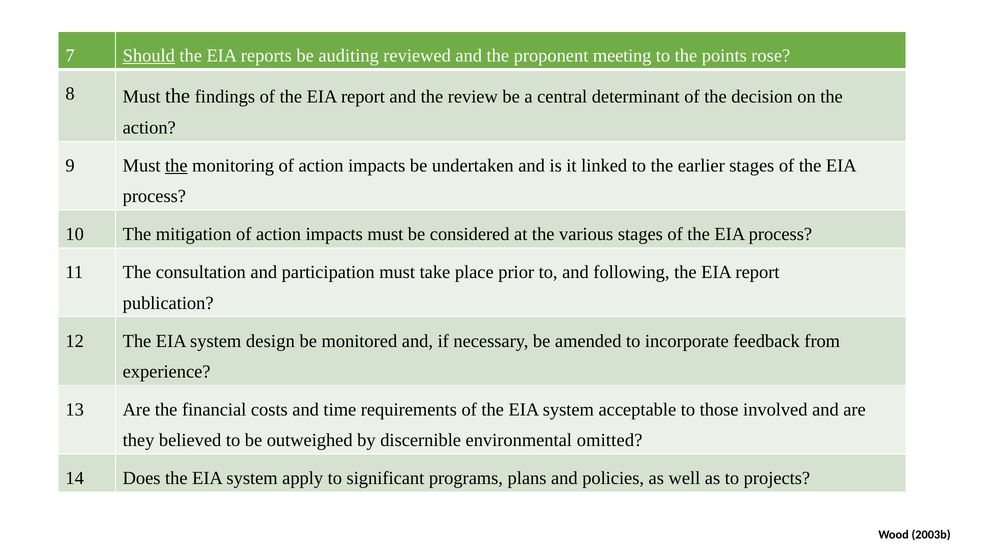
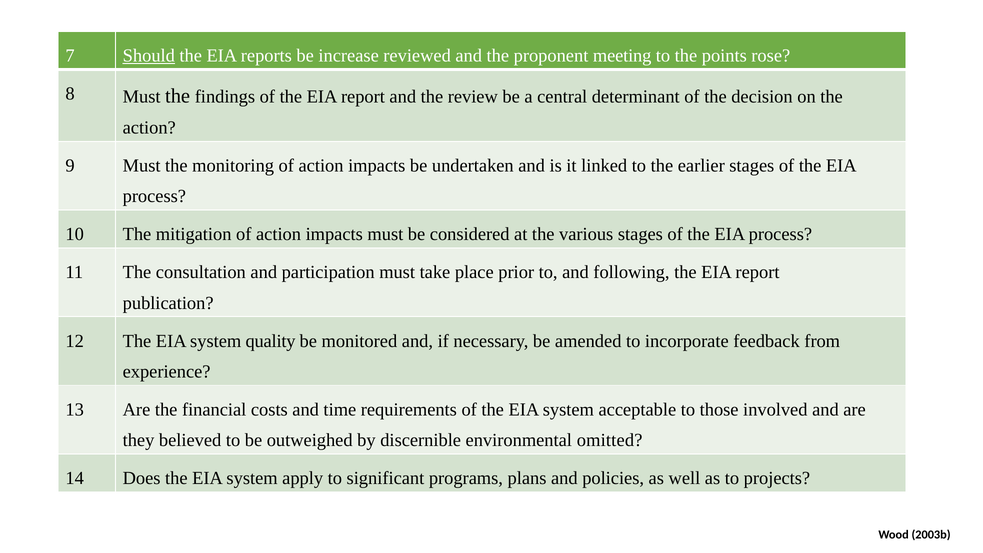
auditing: auditing -> increase (349, 56)
the underline: present -> none (176, 166)
design: design -> quality (271, 341)
